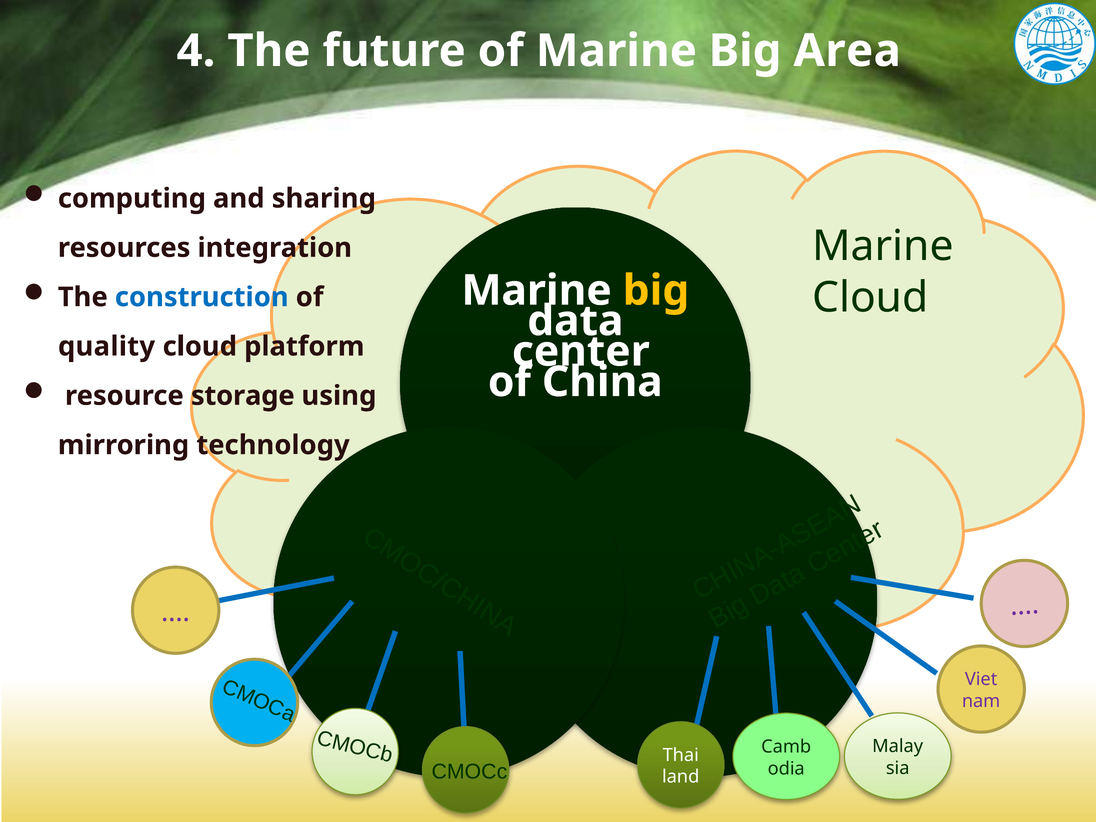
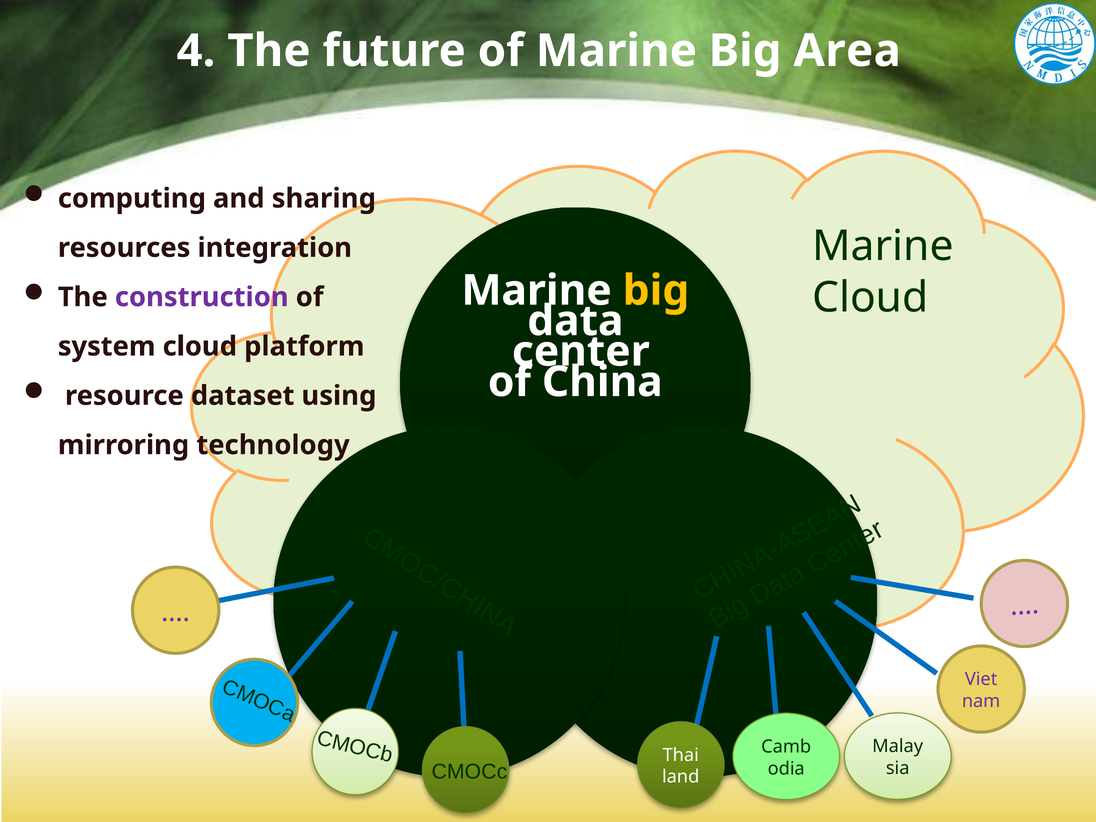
construction colour: blue -> purple (202, 297)
quality: quality -> system (107, 346)
storage: storage -> dataset (243, 396)
